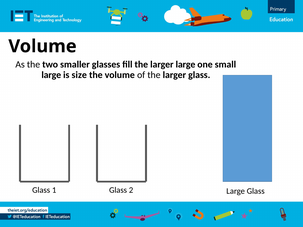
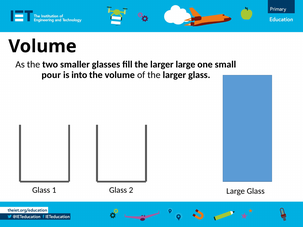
large: large -> pour (51, 75)
size: size -> into (79, 75)
